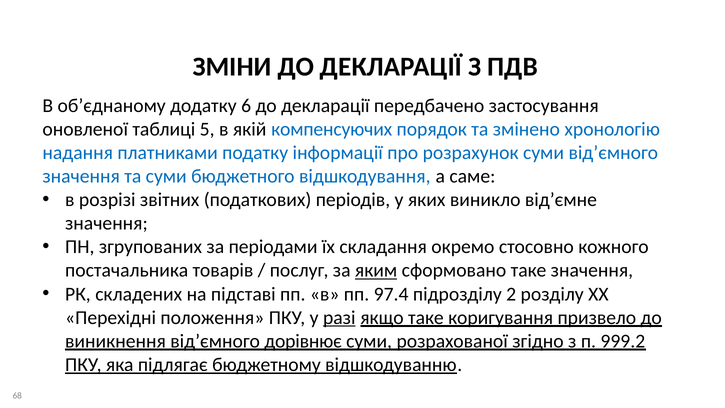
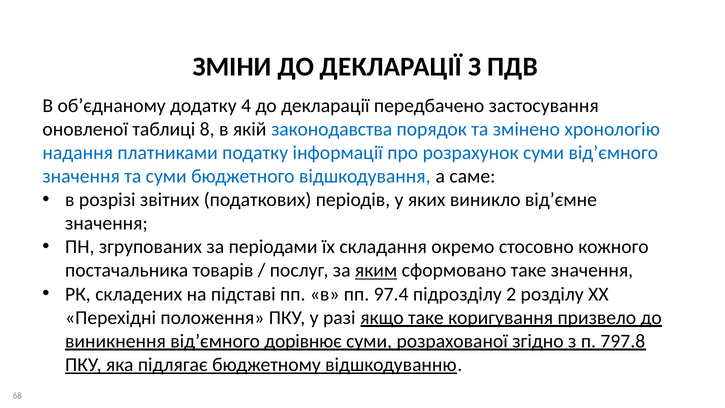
6: 6 -> 4 (246, 106)
5: 5 -> 8 (207, 129)
компенсуючих: компенсуючих -> законодавства (332, 129)
разі underline: present -> none (339, 317)
999.2: 999.2 -> 797.8 (623, 341)
